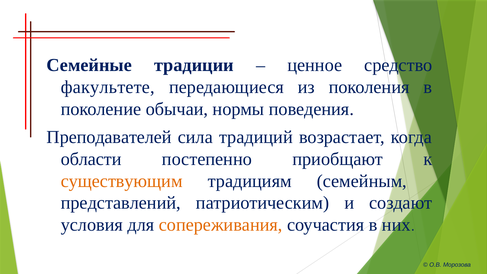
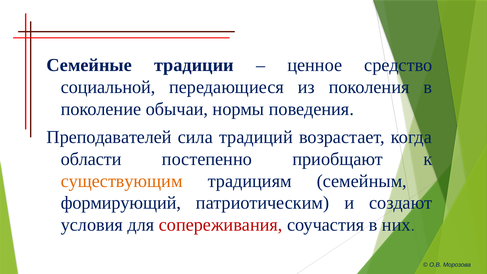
факультете: факультете -> социальной (108, 87)
представлений: представлений -> формирующий (121, 203)
сопереживания colour: orange -> red (221, 225)
